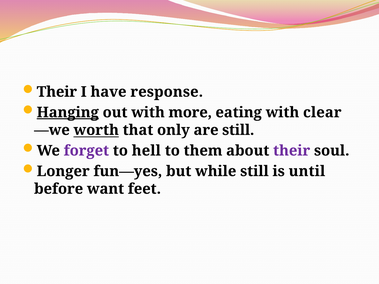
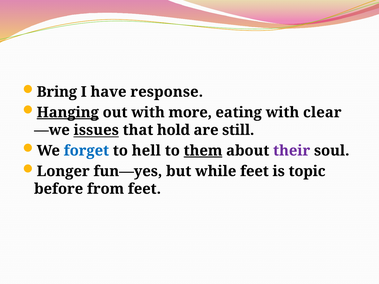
Their: Their -> Bring (57, 92)
worth: worth -> issues (96, 130)
only: only -> hold (173, 130)
forget colour: purple -> blue (86, 151)
them underline: none -> present (203, 151)
while still: still -> feet (254, 171)
until: until -> topic (307, 171)
want: want -> from (106, 189)
